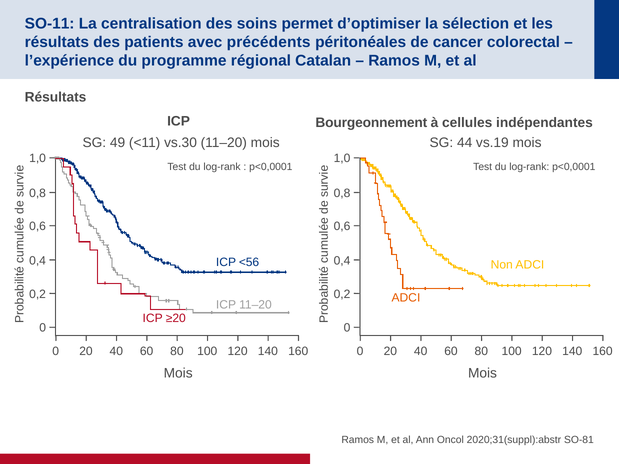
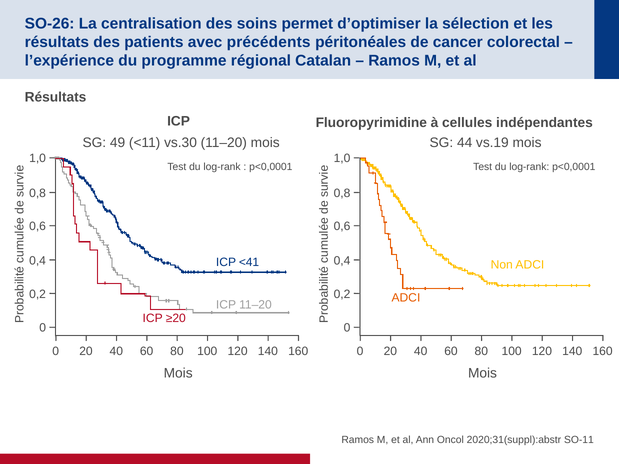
SO-11: SO-11 -> SO-26 (50, 24)
Bourgeonnement: Bourgeonnement -> Fluoropyrimidine (371, 123)
<56: <56 -> <41 (249, 262)
SO-81: SO-81 -> SO-11 (579, 440)
